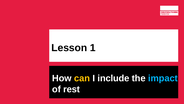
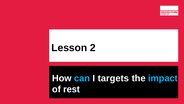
1: 1 -> 2 (93, 48)
can colour: yellow -> light blue (82, 78)
include: include -> targets (113, 78)
